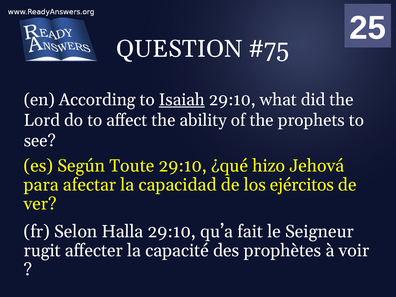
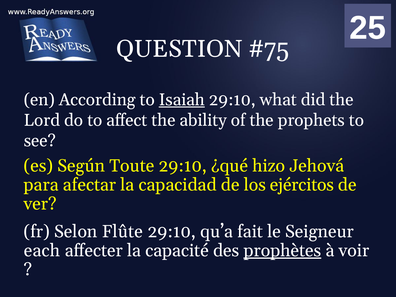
Halla: Halla -> Flûte (122, 232)
rugit: rugit -> each (42, 251)
prophètes underline: none -> present (282, 251)
